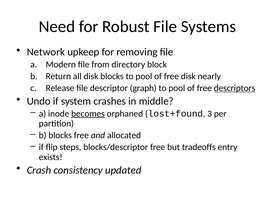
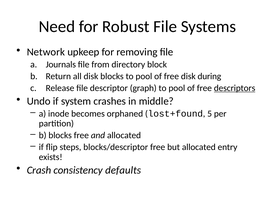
Modern: Modern -> Journals (61, 65)
nearly: nearly -> during (209, 76)
becomes underline: present -> none (88, 114)
3: 3 -> 5 (210, 114)
but tradeoffs: tradeoffs -> allocated (199, 147)
updated: updated -> defaults (123, 170)
